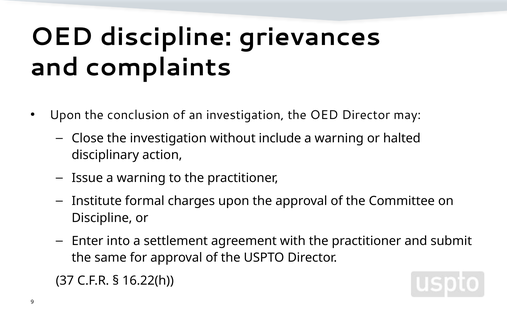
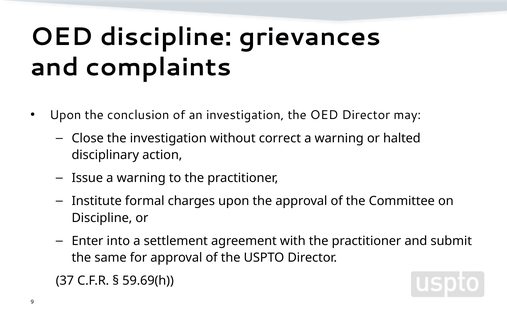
include: include -> correct (280, 138)
16.22(h: 16.22(h -> 59.69(h (148, 281)
